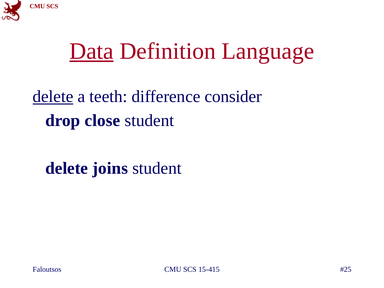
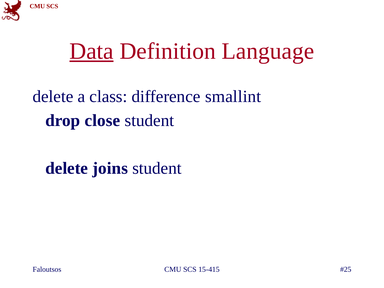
delete underline: present -> none (53, 97)
teeth: teeth -> class (108, 97)
consider: consider -> smallint (233, 97)
